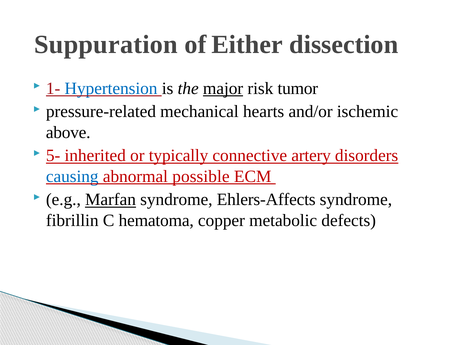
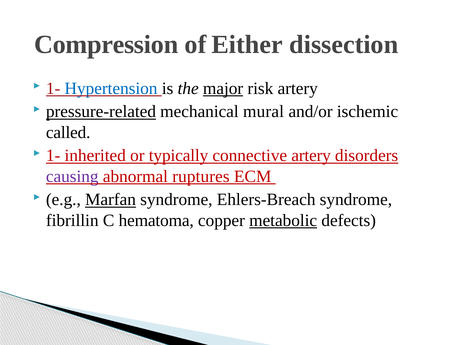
Suppuration: Suppuration -> Compression (106, 44)
risk tumor: tumor -> artery (298, 88)
pressure-related underline: none -> present (101, 112)
hearts: hearts -> mural (264, 112)
above: above -> called (68, 132)
5-: 5- -> 1- (53, 156)
causing colour: blue -> purple (72, 176)
possible: possible -> ruptures (201, 176)
Ehlers-Affects: Ehlers-Affects -> Ehlers-Breach (266, 200)
metabolic underline: none -> present (283, 220)
